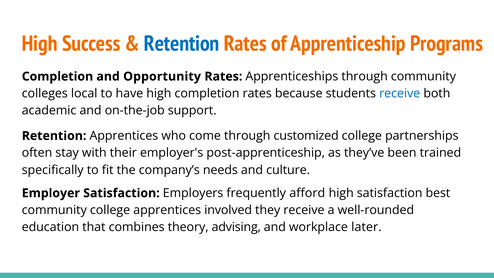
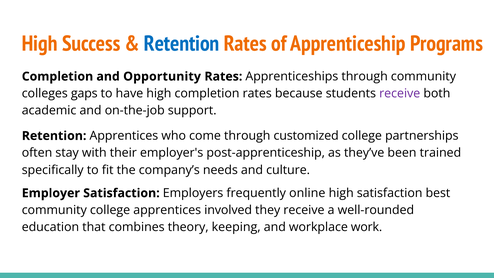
local: local -> gaps (84, 93)
receive colour: blue -> purple (400, 93)
afford: afford -> online (307, 193)
advising: advising -> keeping (236, 227)
later: later -> work (367, 227)
